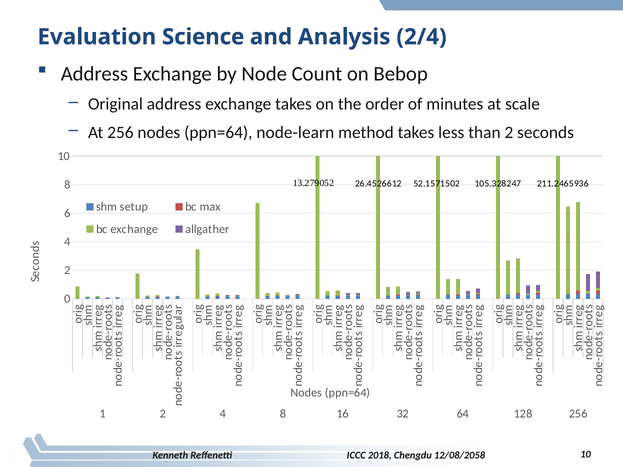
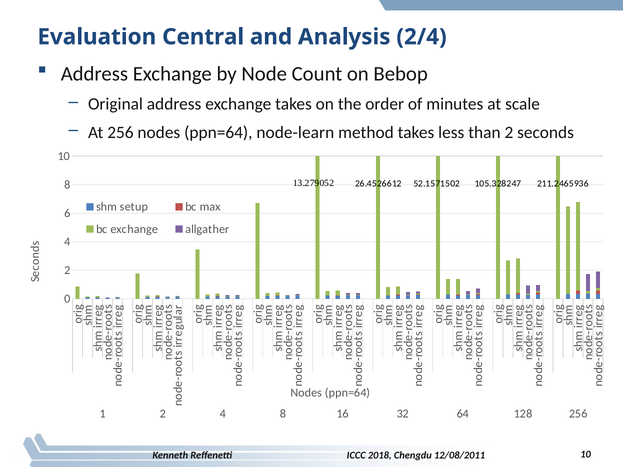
Science: Science -> Central (203, 37)
12/08/2058: 12/08/2058 -> 12/08/2011 (460, 455)
